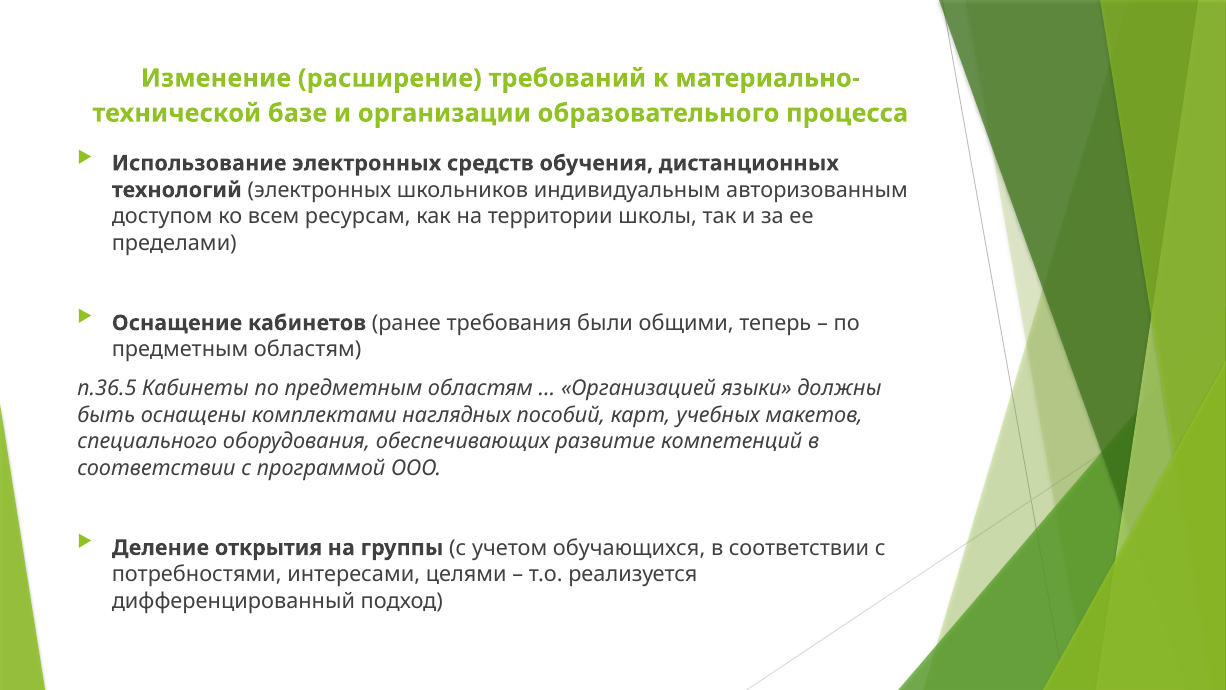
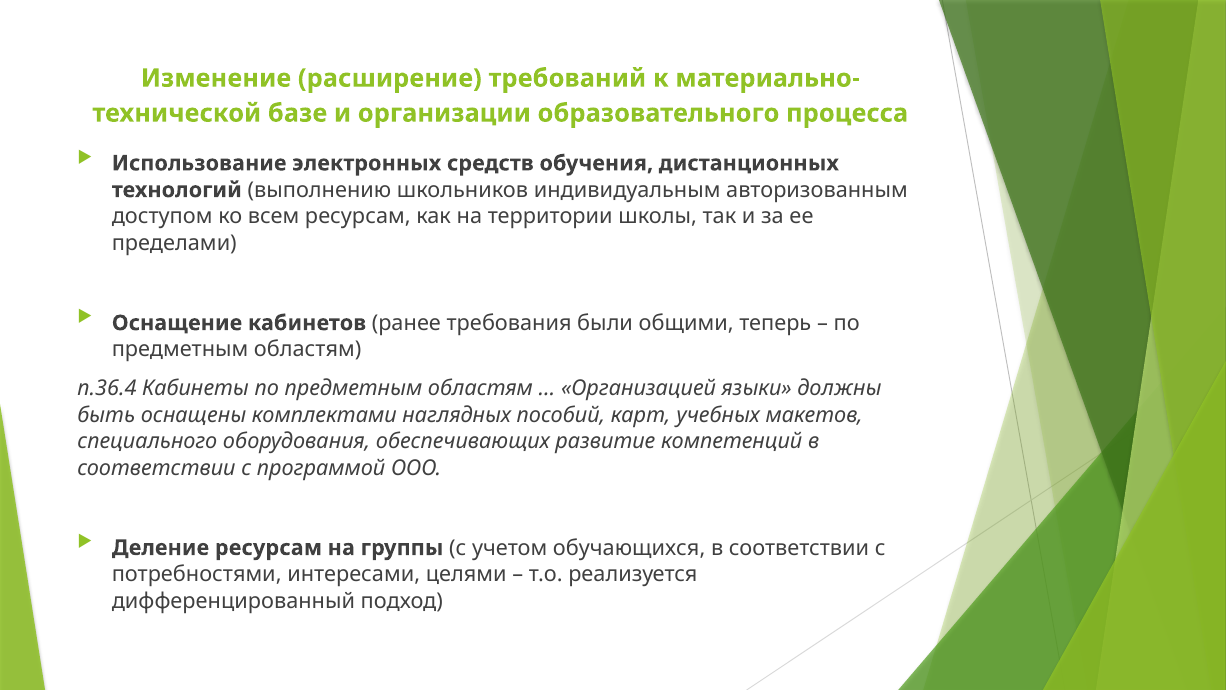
технологий электронных: электронных -> выполнению (319, 190)
п.36.5: п.36.5 -> п.36.4 (107, 388)
Деление открытия: открытия -> ресурсам (268, 548)
